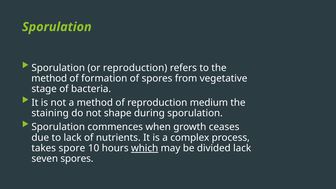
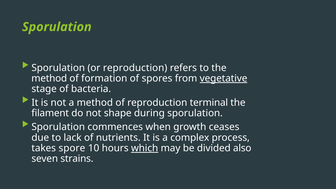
vegetative underline: none -> present (224, 78)
medium: medium -> terminal (209, 103)
staining: staining -> filament (50, 113)
divided lack: lack -> also (242, 148)
seven spores: spores -> strains (77, 159)
